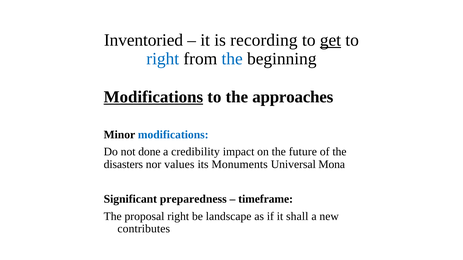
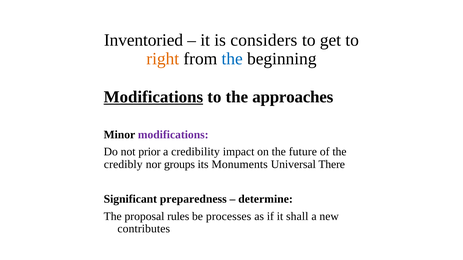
recording: recording -> considers (264, 40)
get underline: present -> none (330, 40)
right colour: blue -> orange (163, 59)
modifications colour: blue -> purple (173, 135)
done: done -> prior (149, 152)
disasters: disasters -> credibly (123, 165)
values: values -> groups (179, 165)
Mona: Mona -> There (332, 165)
timeframe: timeframe -> determine (266, 199)
proposal right: right -> rules (178, 217)
landscape: landscape -> processes (229, 217)
